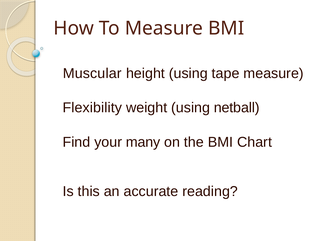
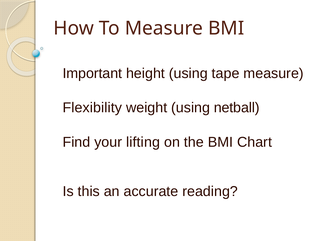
Muscular: Muscular -> Important (92, 73)
many: many -> lifting (143, 142)
